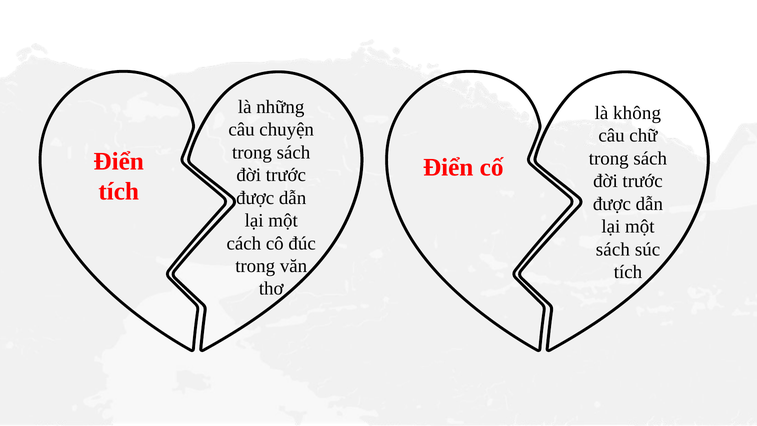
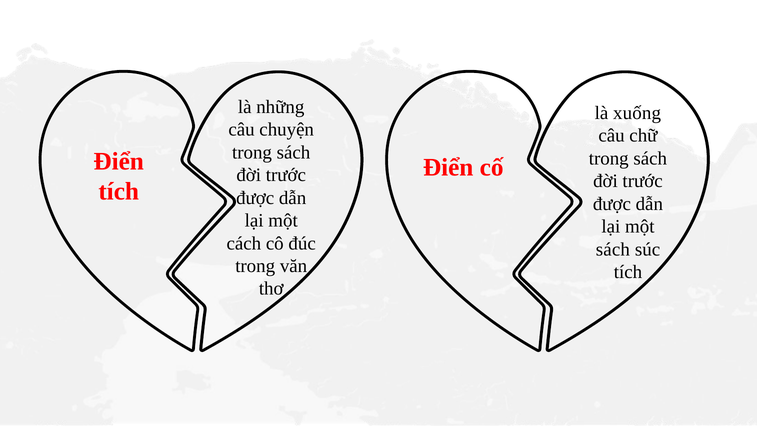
không: không -> xuống (637, 113)
